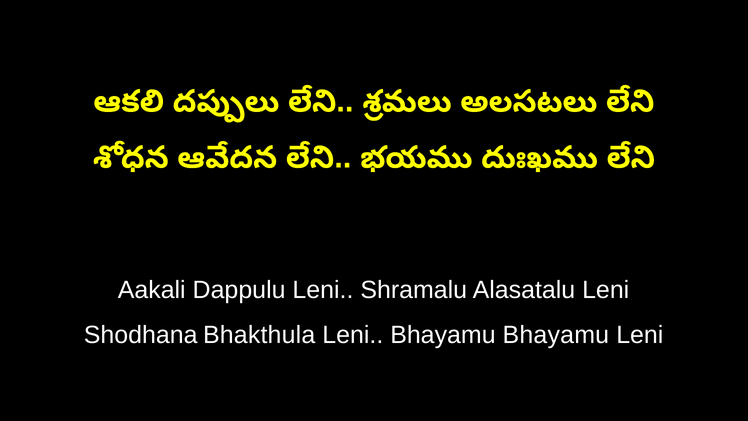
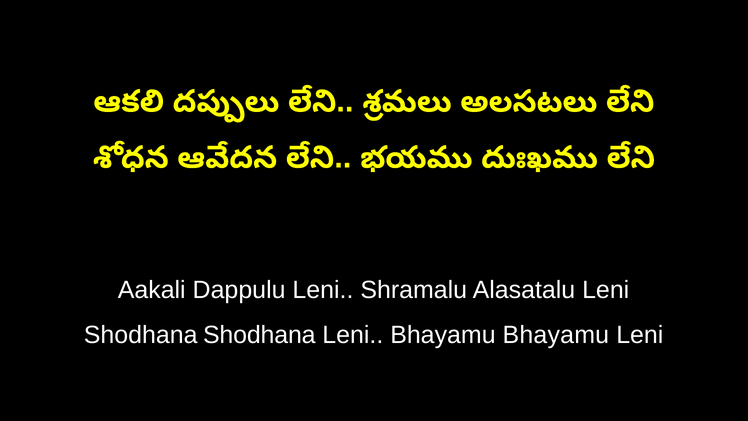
Shodhana Bhakthula: Bhakthula -> Shodhana (259, 335)
